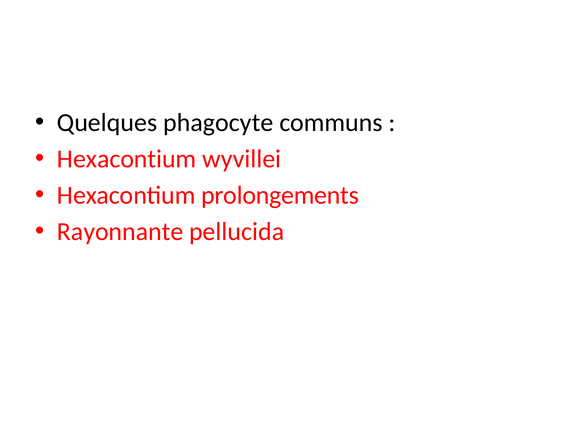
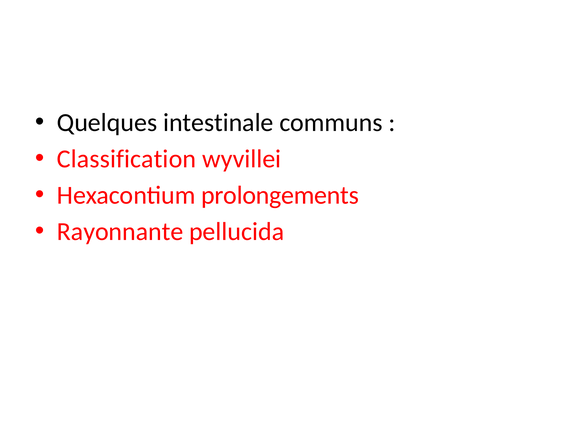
phagocyte: phagocyte -> intestinale (218, 123)
Hexacontium: Hexacontium -> Classification (127, 159)
